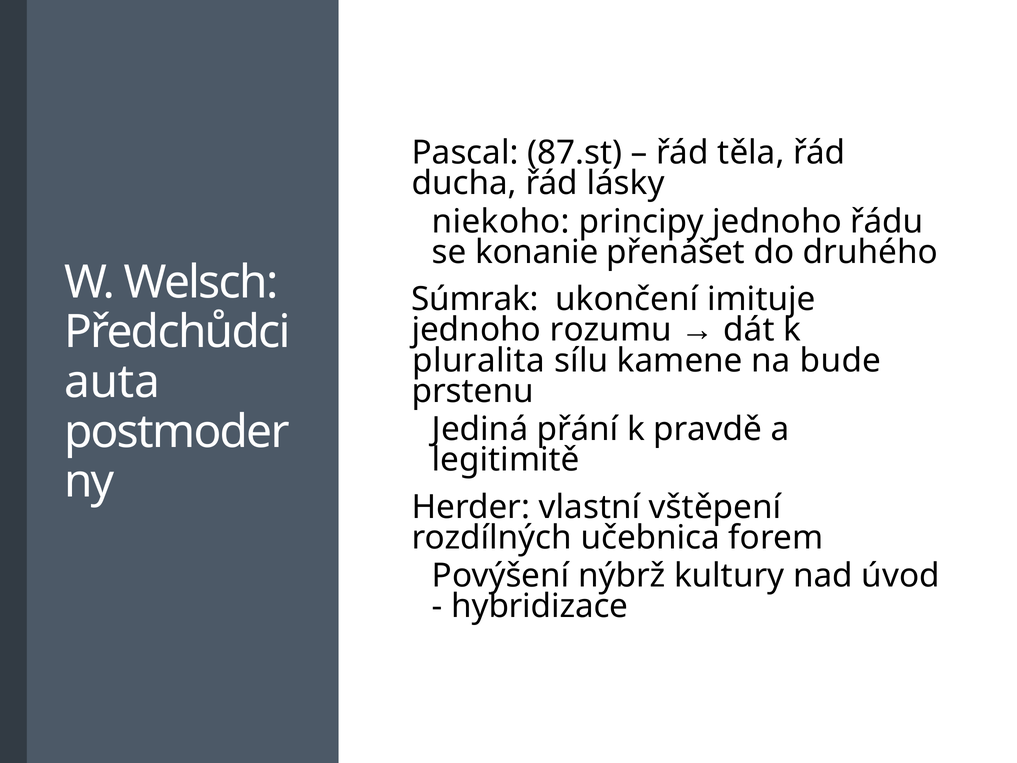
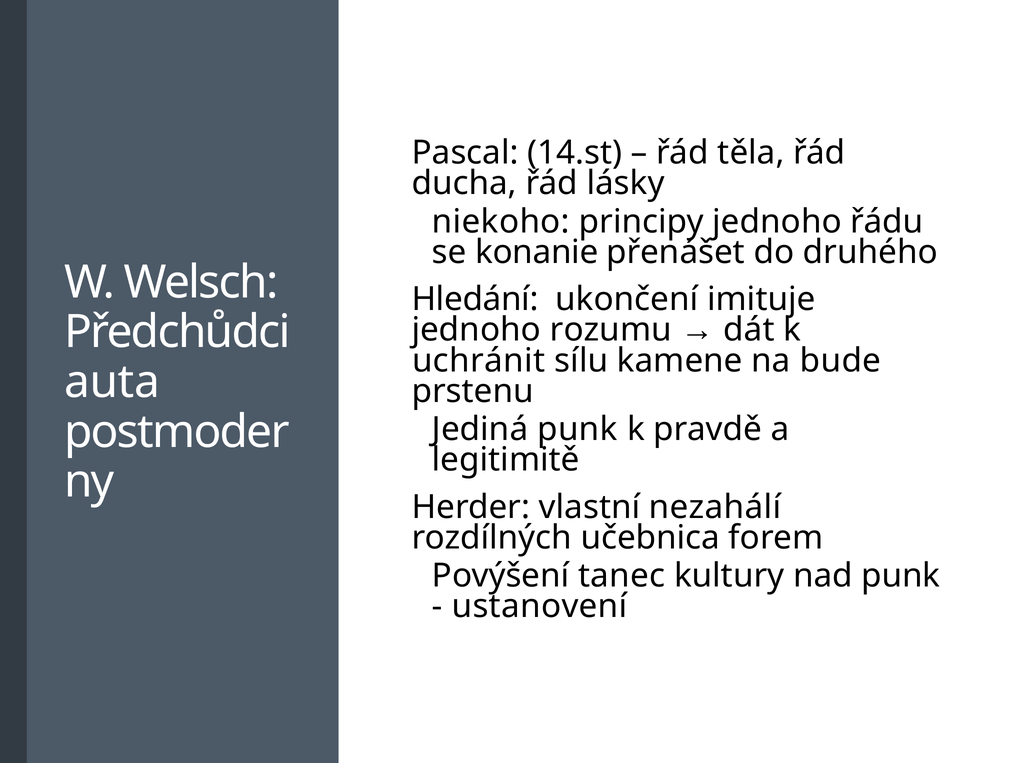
87.st: 87.st -> 14.st (575, 153)
Súmrak: Súmrak -> Hledání (475, 299)
pluralita: pluralita -> uchránit (479, 360)
Jediná přání: přání -> punk (577, 429)
vštěpení: vštěpení -> nezahálí (715, 507)
nýbrž: nýbrž -> tanec (622, 576)
nad úvod: úvod -> punk (901, 576)
hybridizace: hybridizace -> ustanovení (540, 606)
